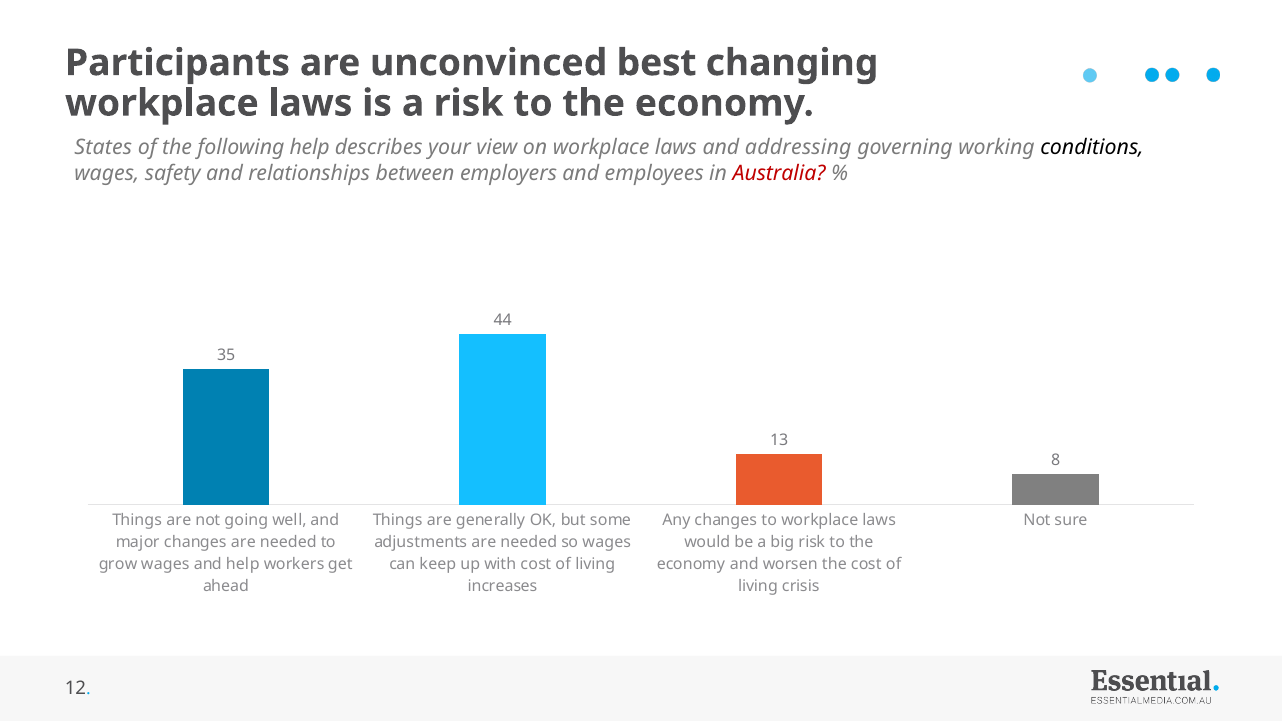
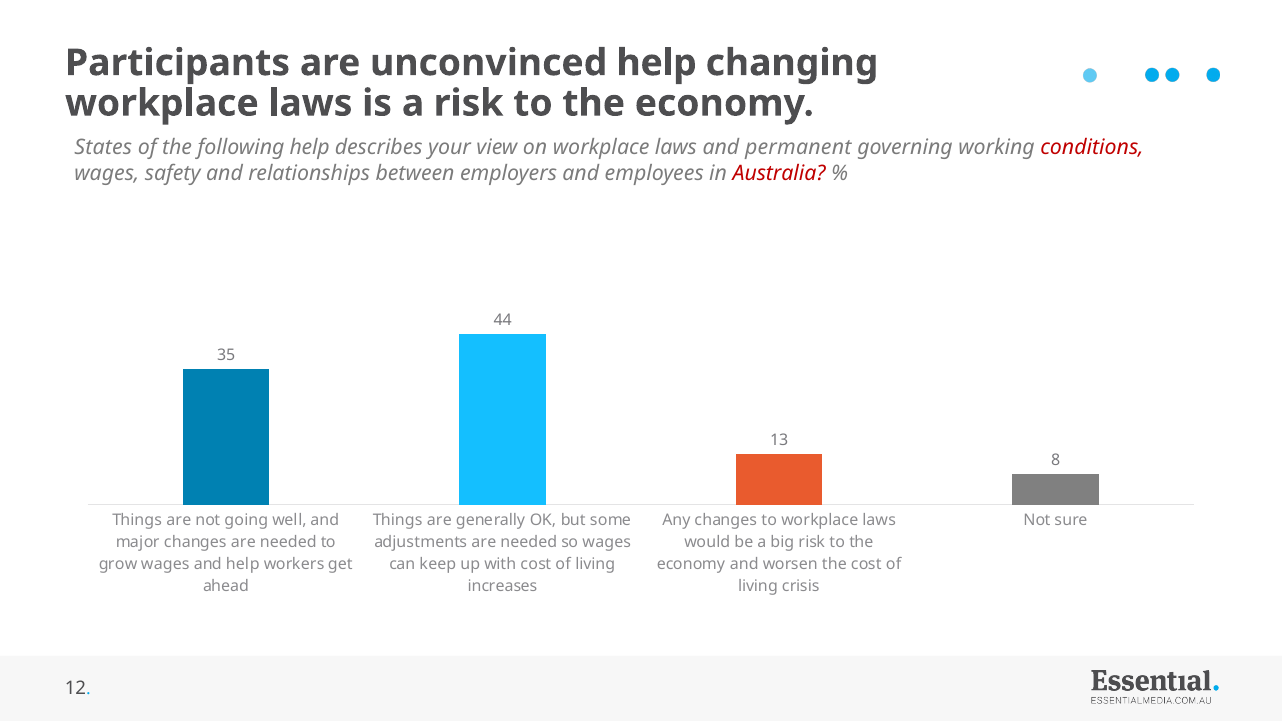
unconvinced best: best -> help (657, 63)
addressing: addressing -> permanent (798, 148)
conditions colour: black -> red (1092, 148)
